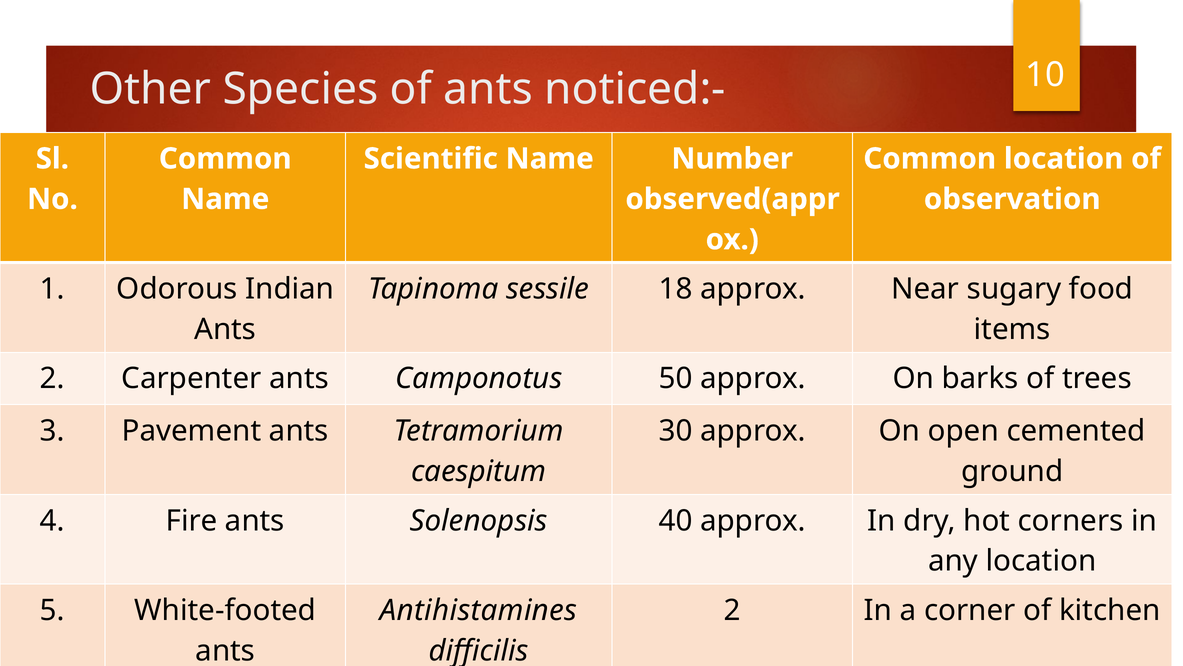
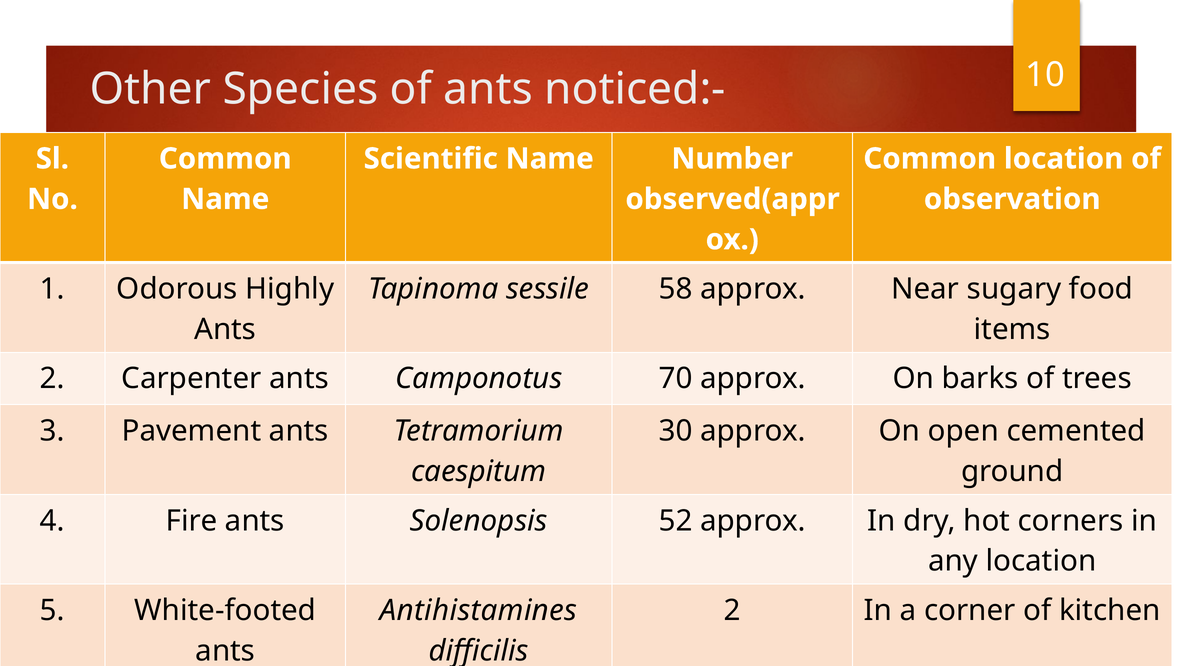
Odorous Indian: Indian -> Highly (290, 289)
18: 18 -> 58 (676, 289)
50: 50 -> 70 (676, 378)
Solenopsis 40: 40 -> 52 (676, 520)
